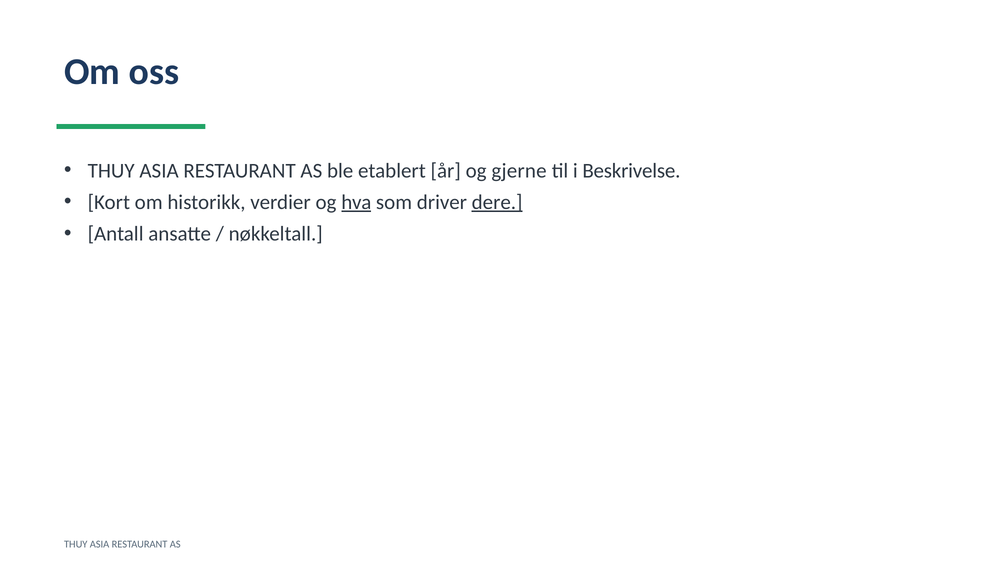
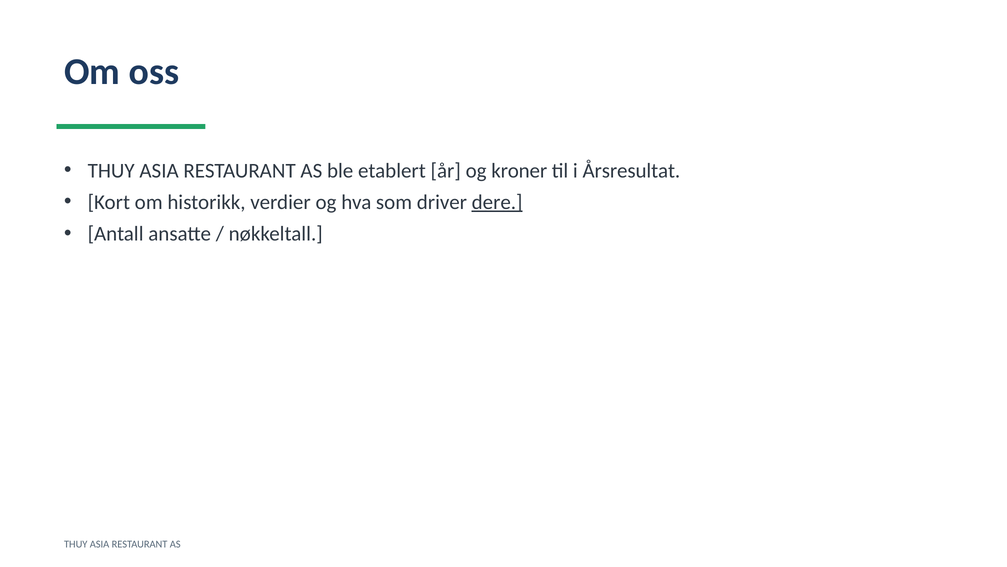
gjerne: gjerne -> kroner (519, 171)
Beskrivelse: Beskrivelse -> Årsresultat (631, 171)
hva underline: present -> none (356, 202)
